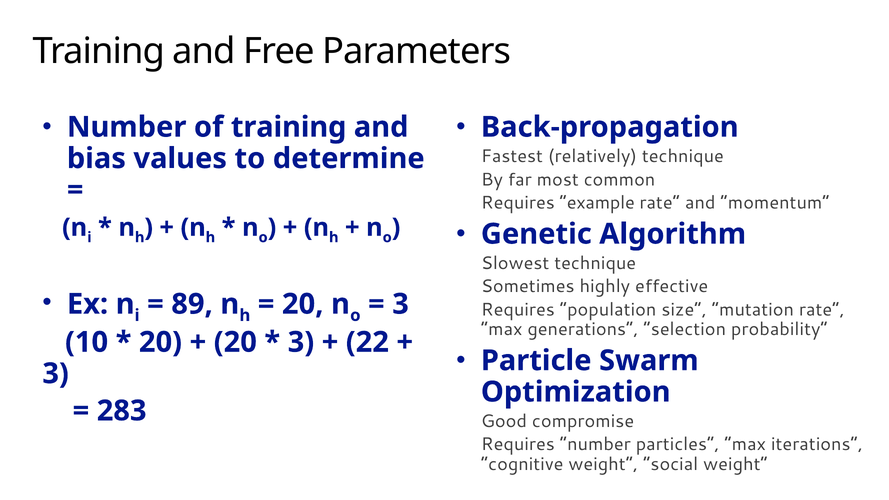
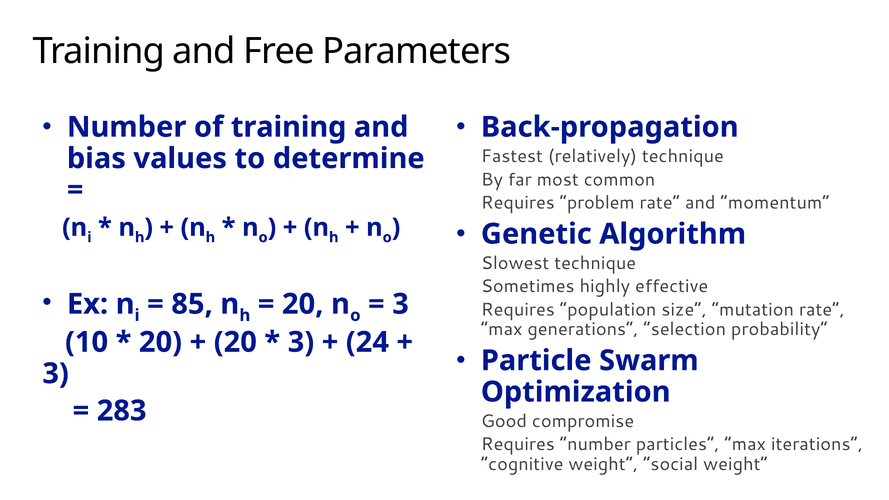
example: example -> problem (597, 203)
89: 89 -> 85 (192, 304)
22: 22 -> 24 (367, 342)
